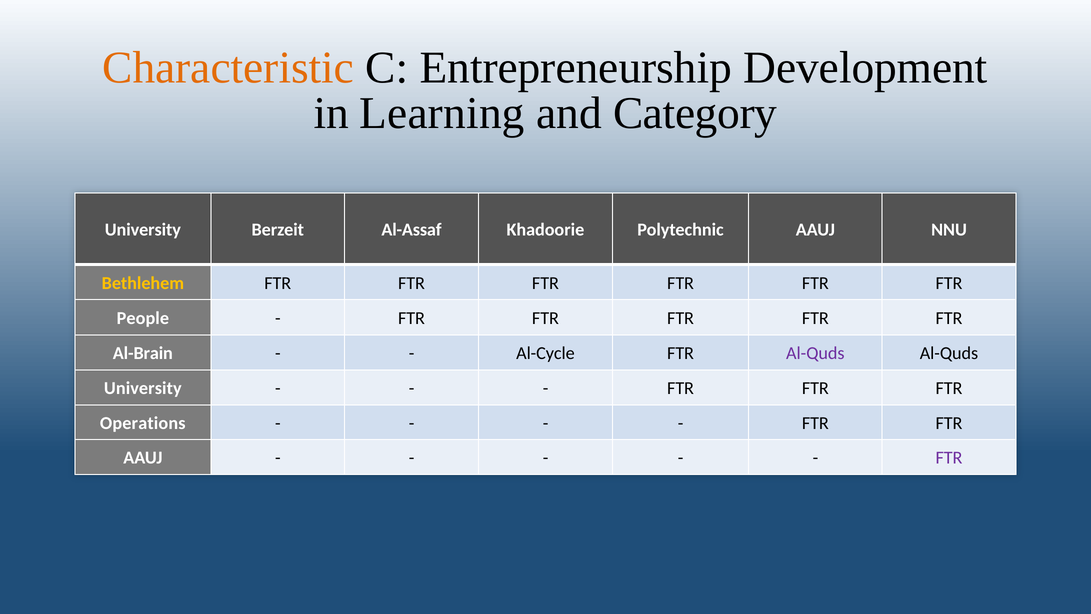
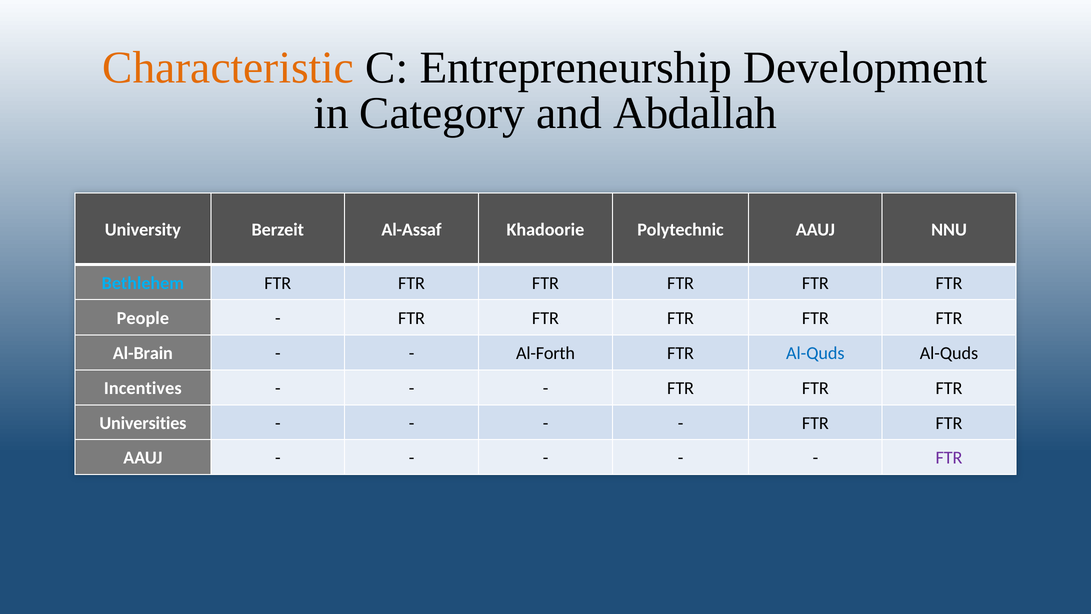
Learning: Learning -> Category (442, 113)
Category: Category -> Abdallah (695, 113)
Bethlehem colour: yellow -> light blue (143, 283)
Al-Cycle: Al-Cycle -> Al-Forth (546, 353)
Al-Quds colour: purple -> blue (815, 353)
University: University -> Incentives (143, 388)
Operations: Operations -> Universities (143, 423)
